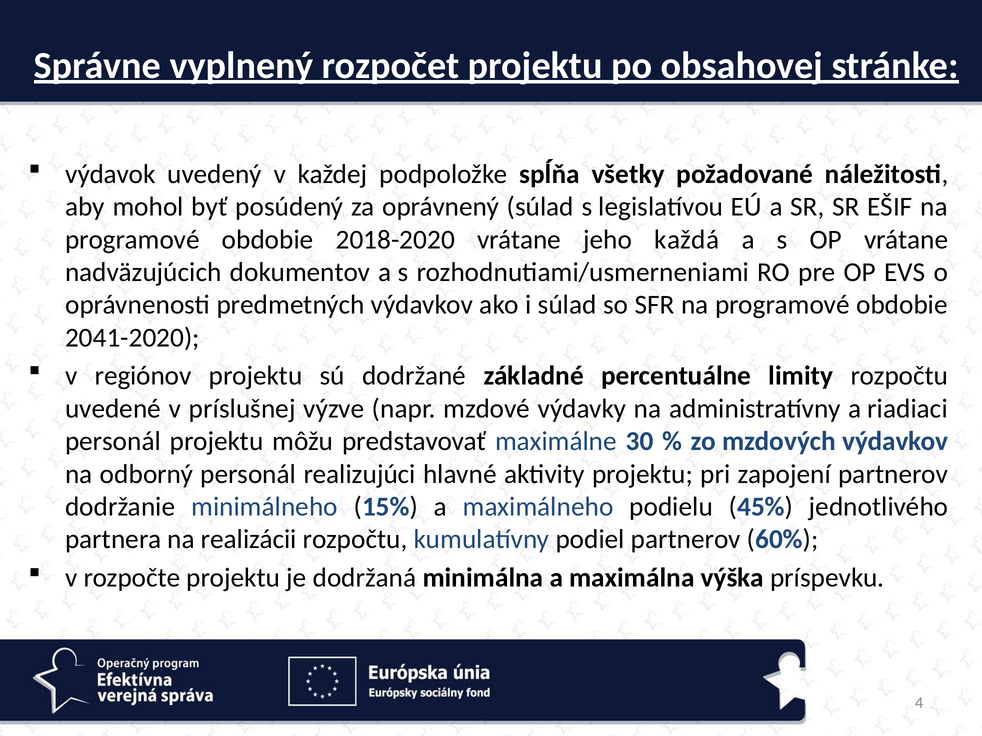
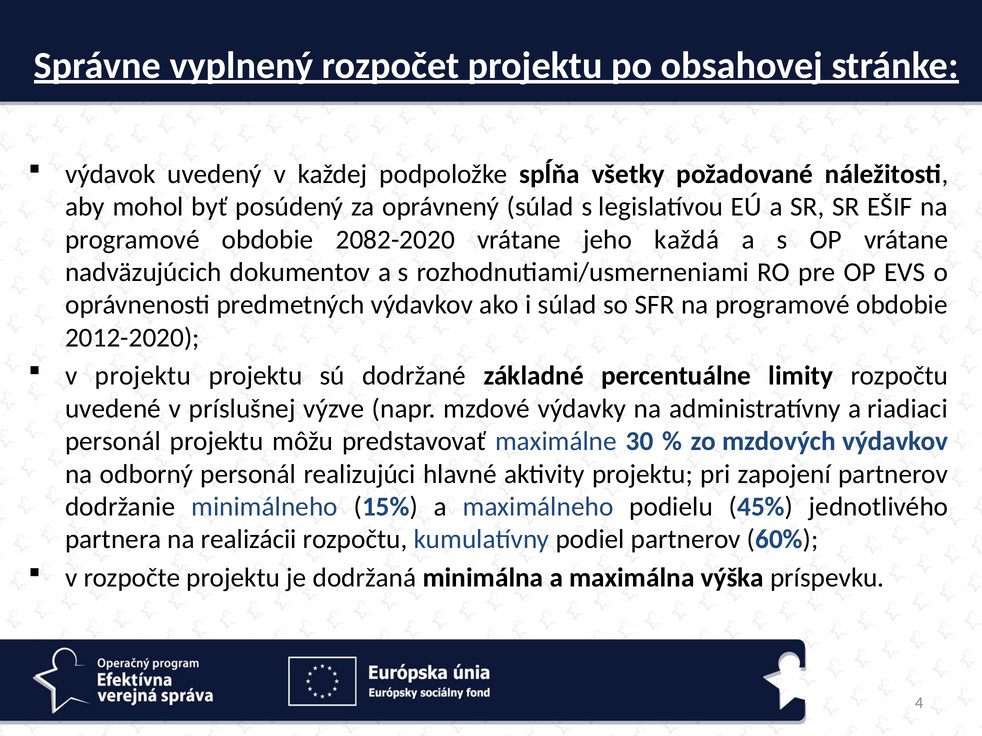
2018-2020: 2018-2020 -> 2082-2020 (395, 240)
2041-2020: 2041-2020 -> 2012-2020 (132, 338)
v regiónov: regiónov -> projektu (143, 376)
